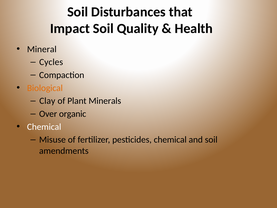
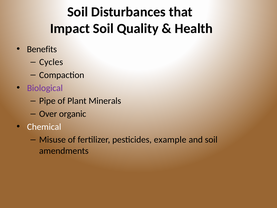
Mineral: Mineral -> Benefits (42, 49)
Biological colour: orange -> purple (45, 88)
Clay: Clay -> Pipe (47, 101)
pesticides chemical: chemical -> example (170, 140)
